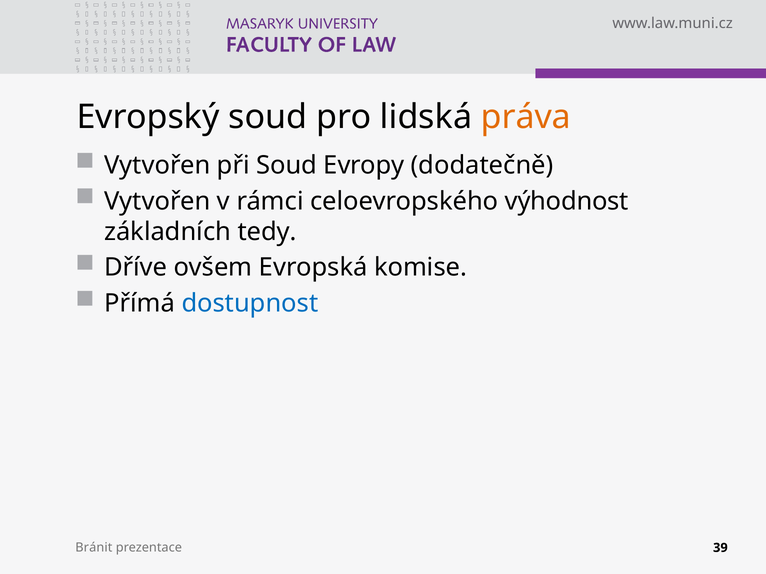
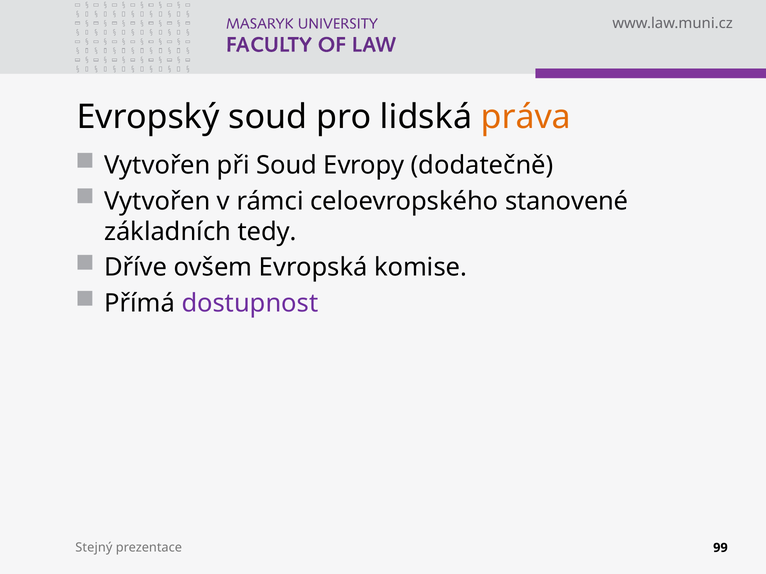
výhodnost: výhodnost -> stanovené (567, 201)
dostupnost colour: blue -> purple (250, 304)
Bránit: Bránit -> Stejný (94, 548)
39: 39 -> 99 (720, 548)
